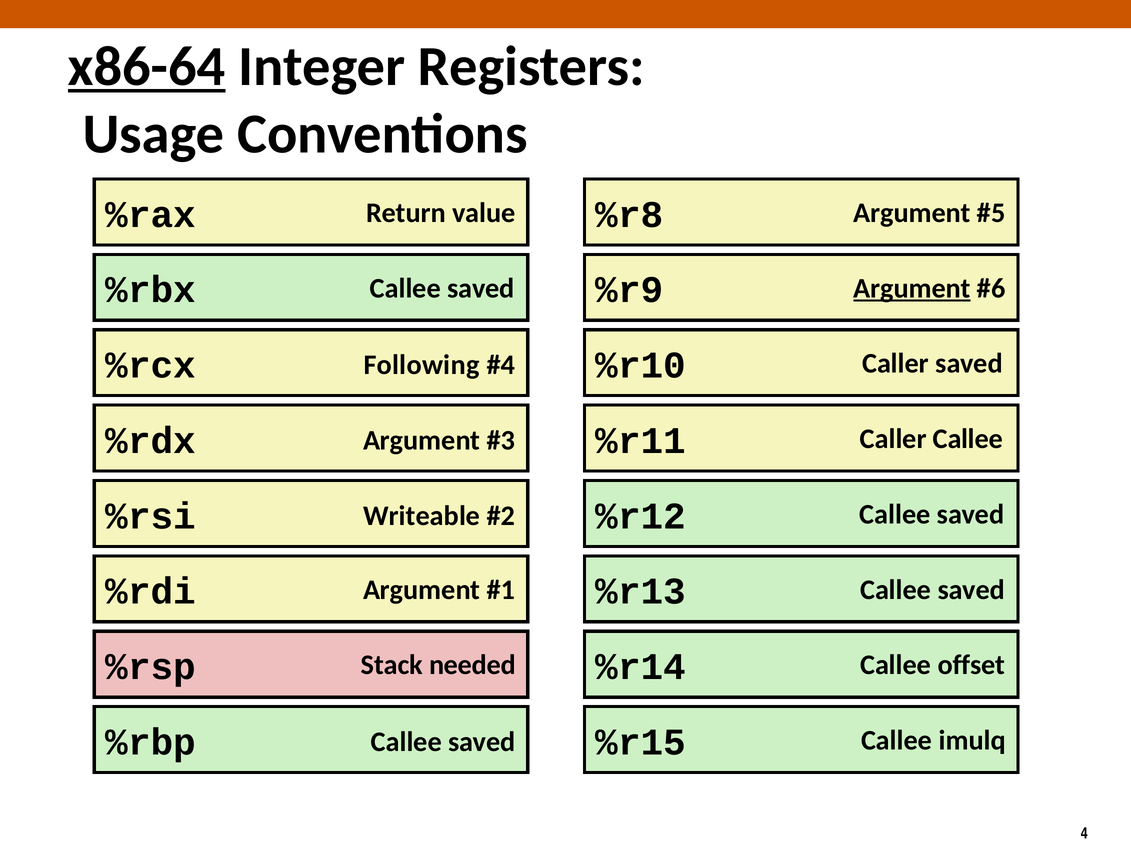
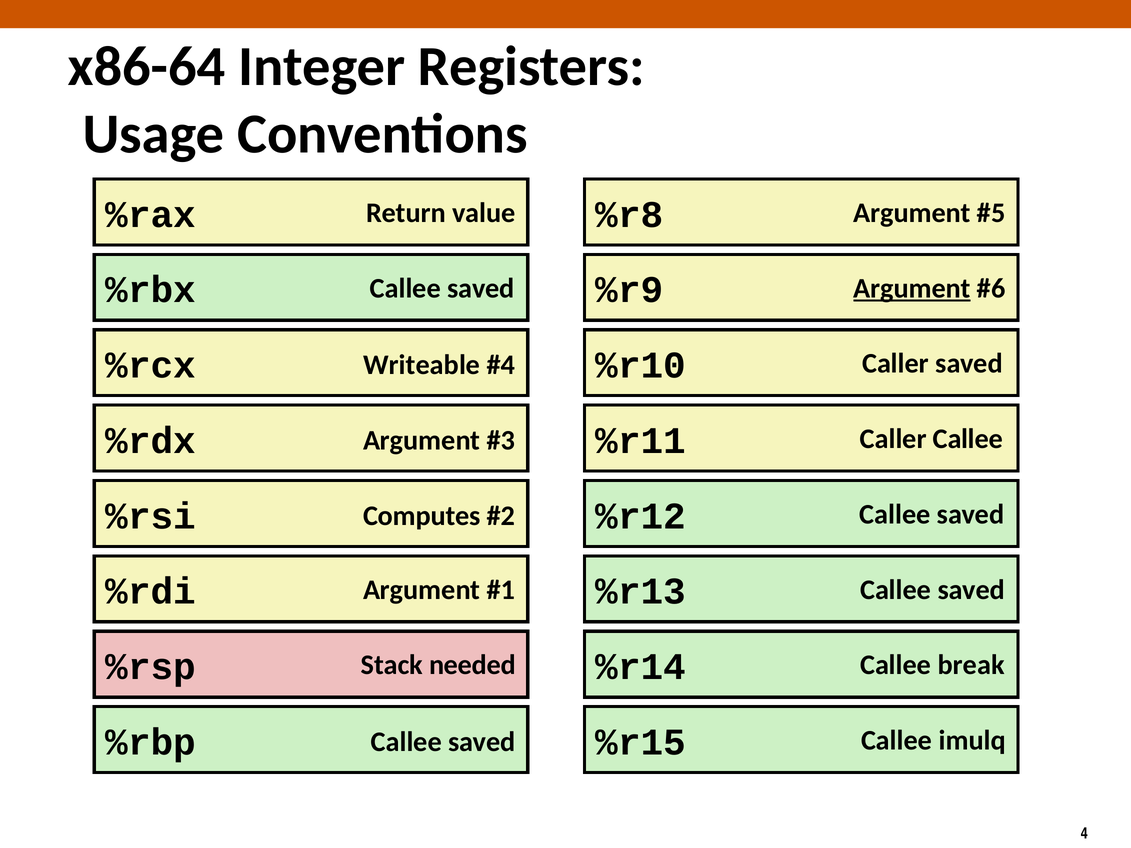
x86-64 underline: present -> none (147, 66)
Following: Following -> Writeable (422, 365)
Writeable: Writeable -> Computes (422, 516)
offset: offset -> break (971, 665)
